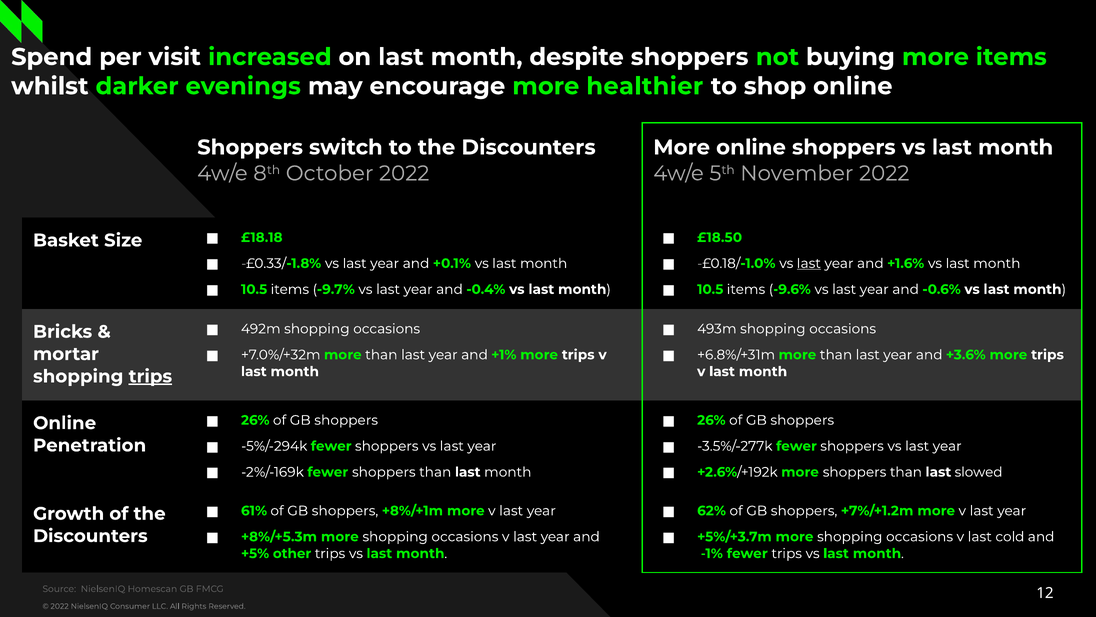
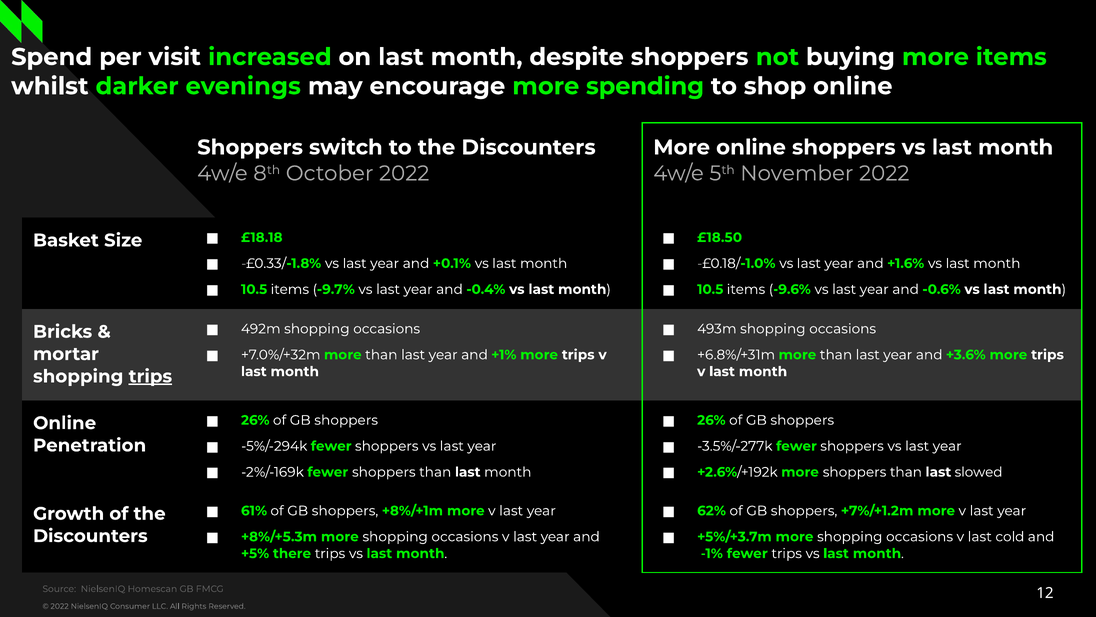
healthier: healthier -> spending (645, 86)
last underline: present -> none (809, 263)
other: other -> there (292, 553)
